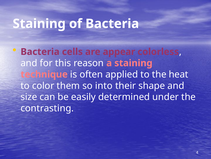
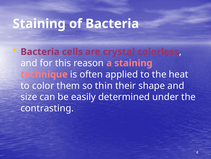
appear: appear -> crystal (119, 52)
into: into -> thin (104, 85)
